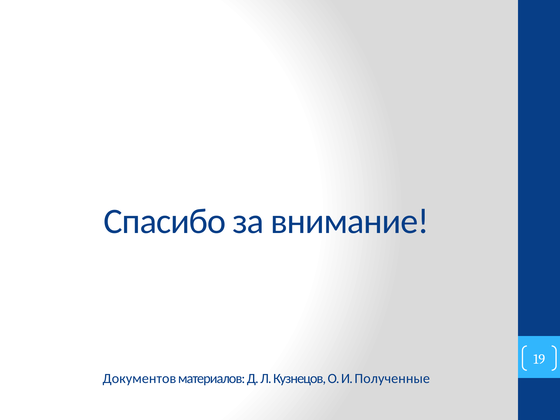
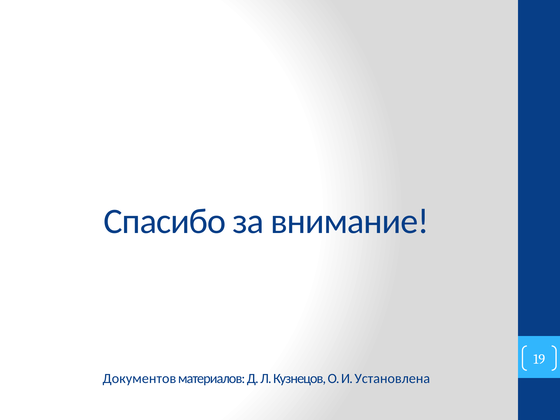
Полученные: Полученные -> Установлена (392, 378)
